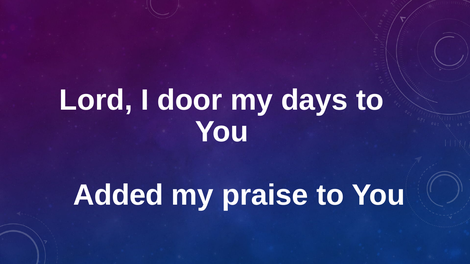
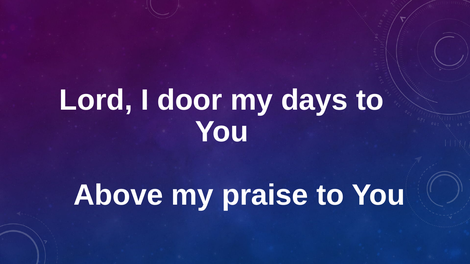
Added: Added -> Above (118, 196)
